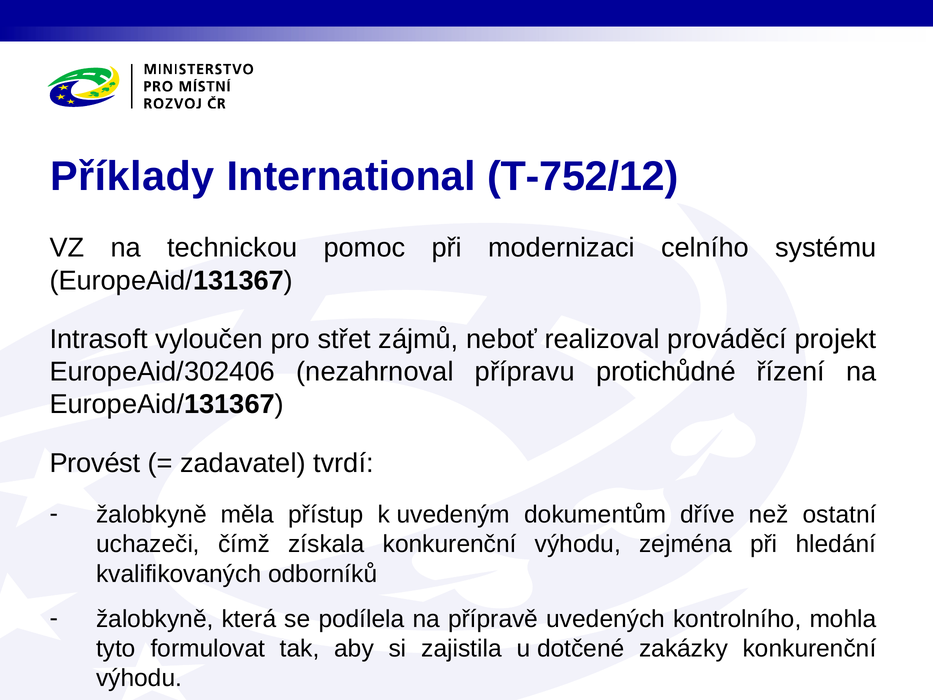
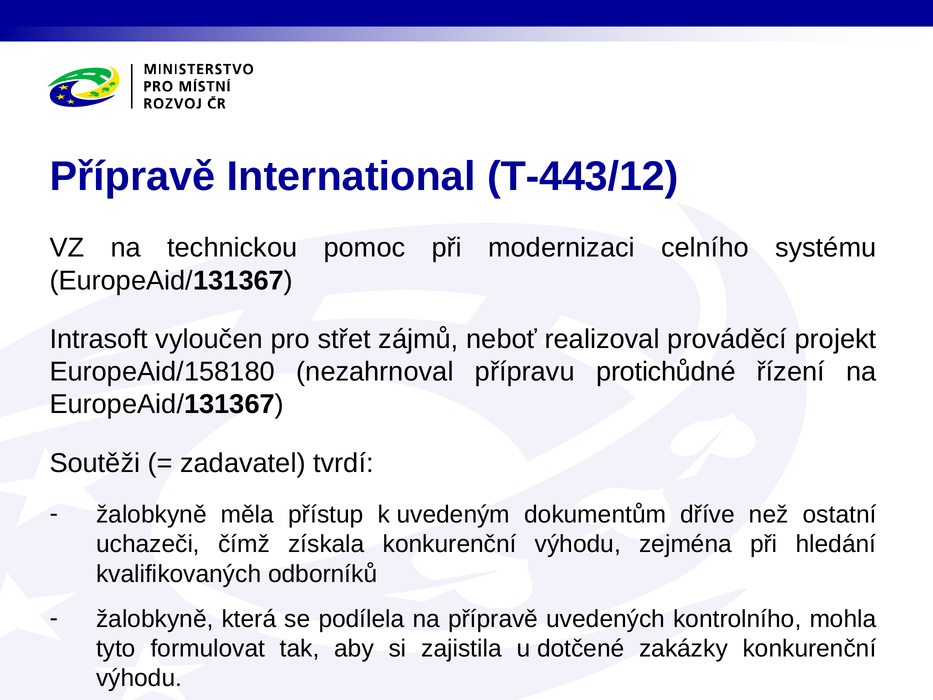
Příklady: Příklady -> Přípravě (132, 177)
T-752/12: T-752/12 -> T-443/12 (583, 177)
EuropeAid/302406: EuropeAid/302406 -> EuropeAid/158180 (162, 372)
Provést: Provést -> Soutěži (95, 463)
